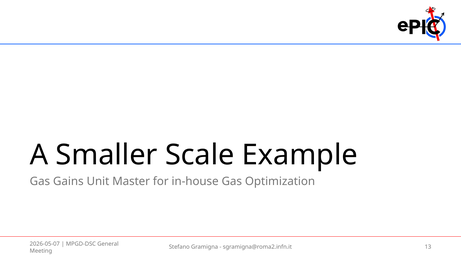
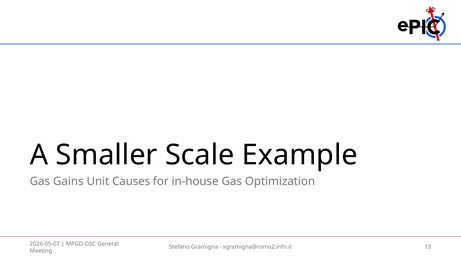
Master: Master -> Causes (131, 181)
